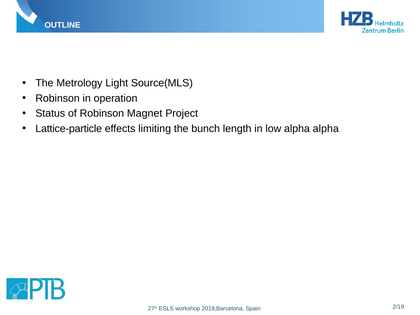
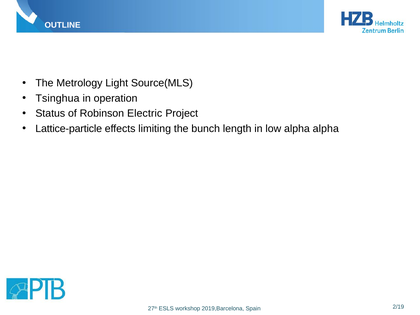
Robinson: Robinson -> Tsinghua (58, 98)
Magnet: Magnet -> Electric (145, 114)
